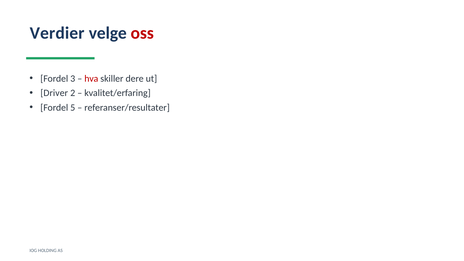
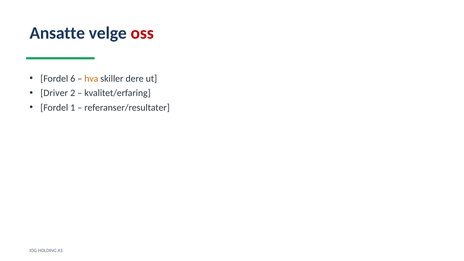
Verdier: Verdier -> Ansatte (57, 33)
3: 3 -> 6 (73, 79)
hva colour: red -> orange (91, 79)
5: 5 -> 1 (73, 108)
